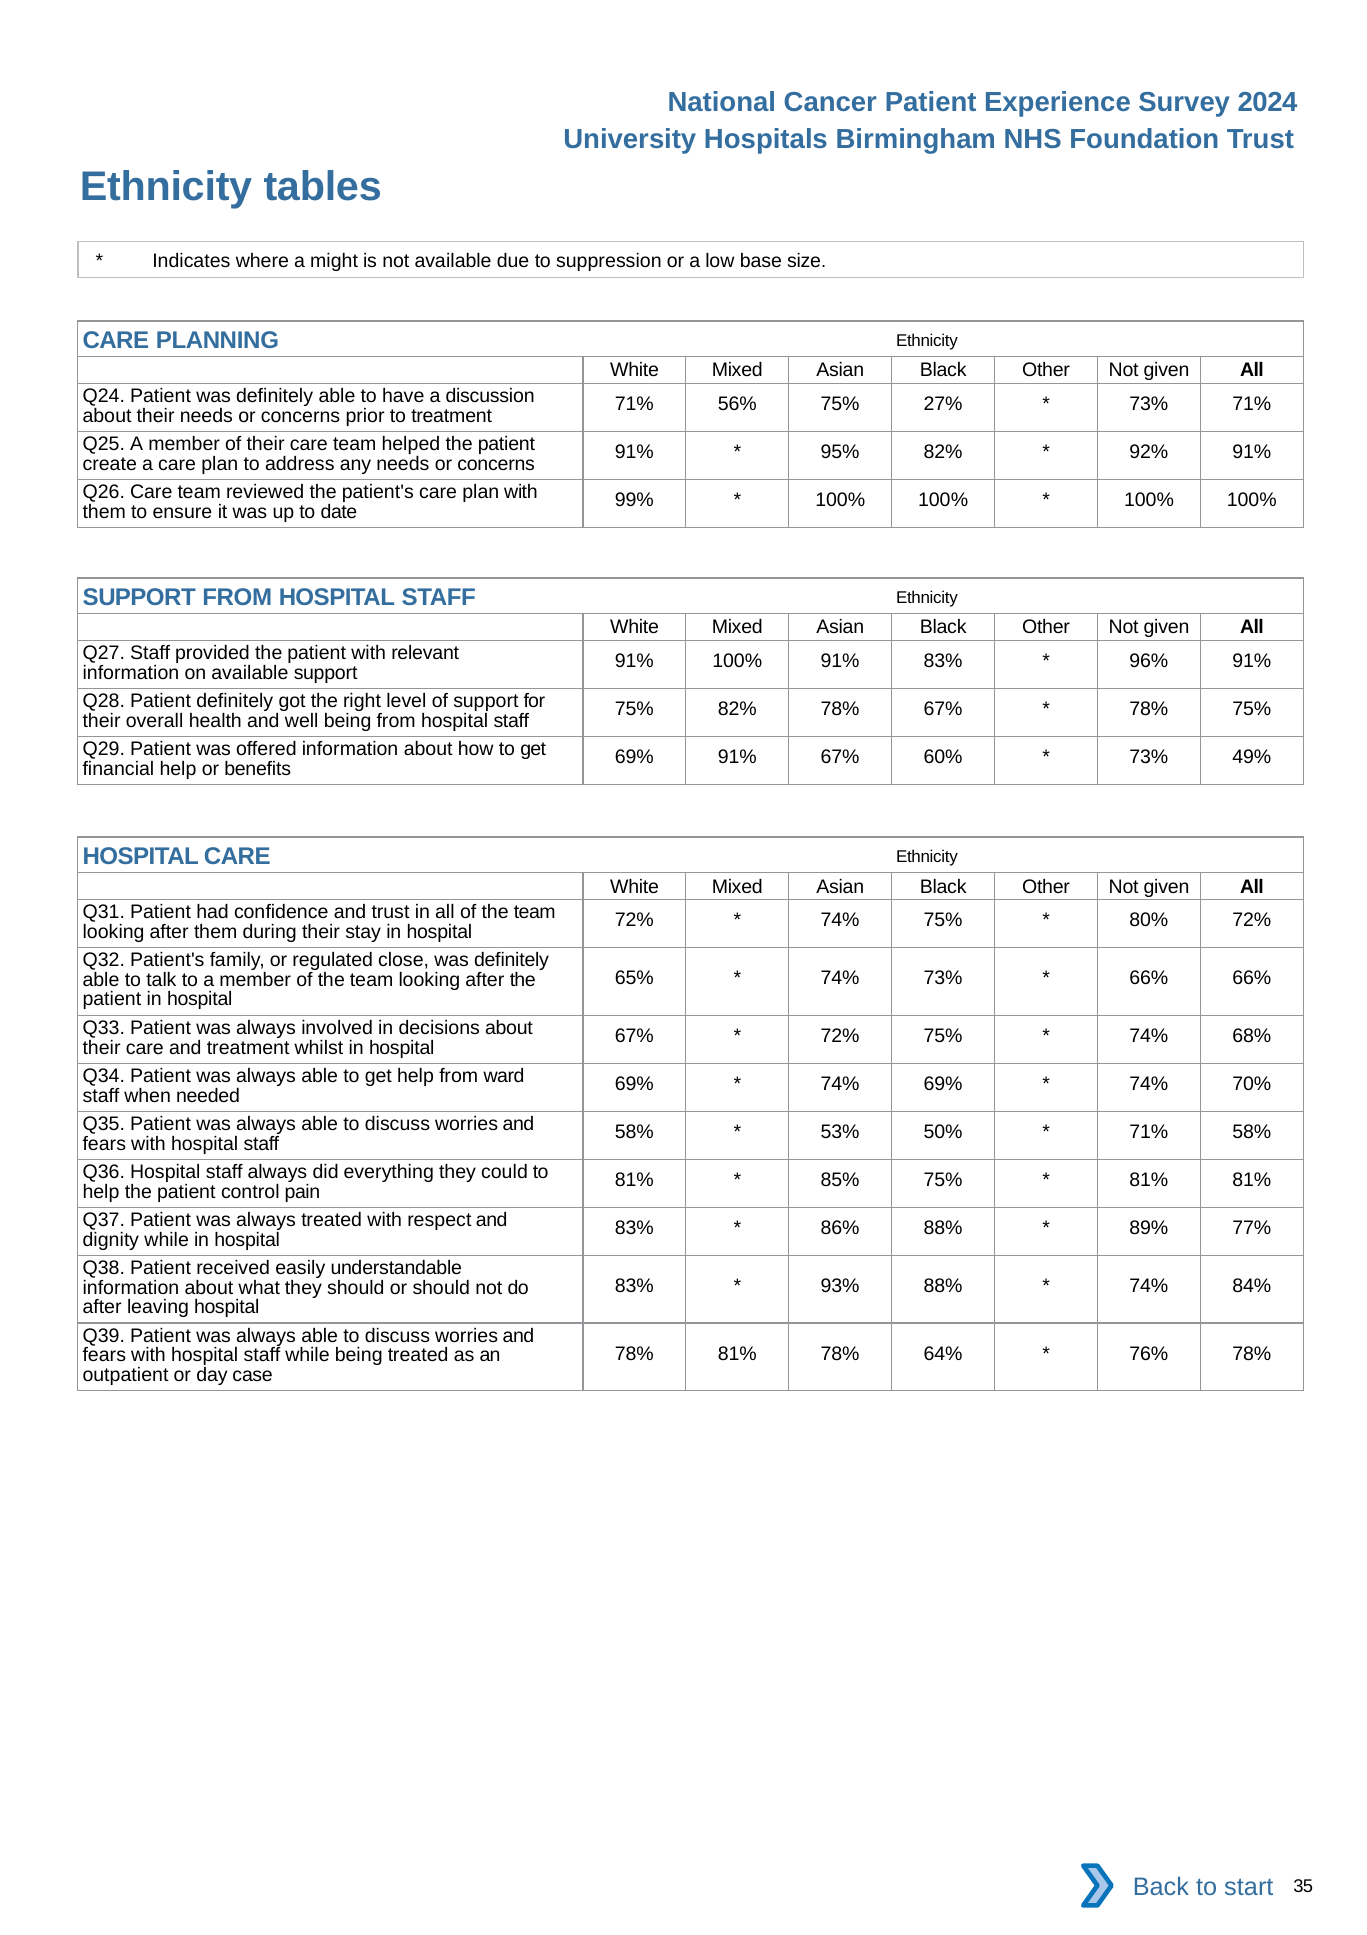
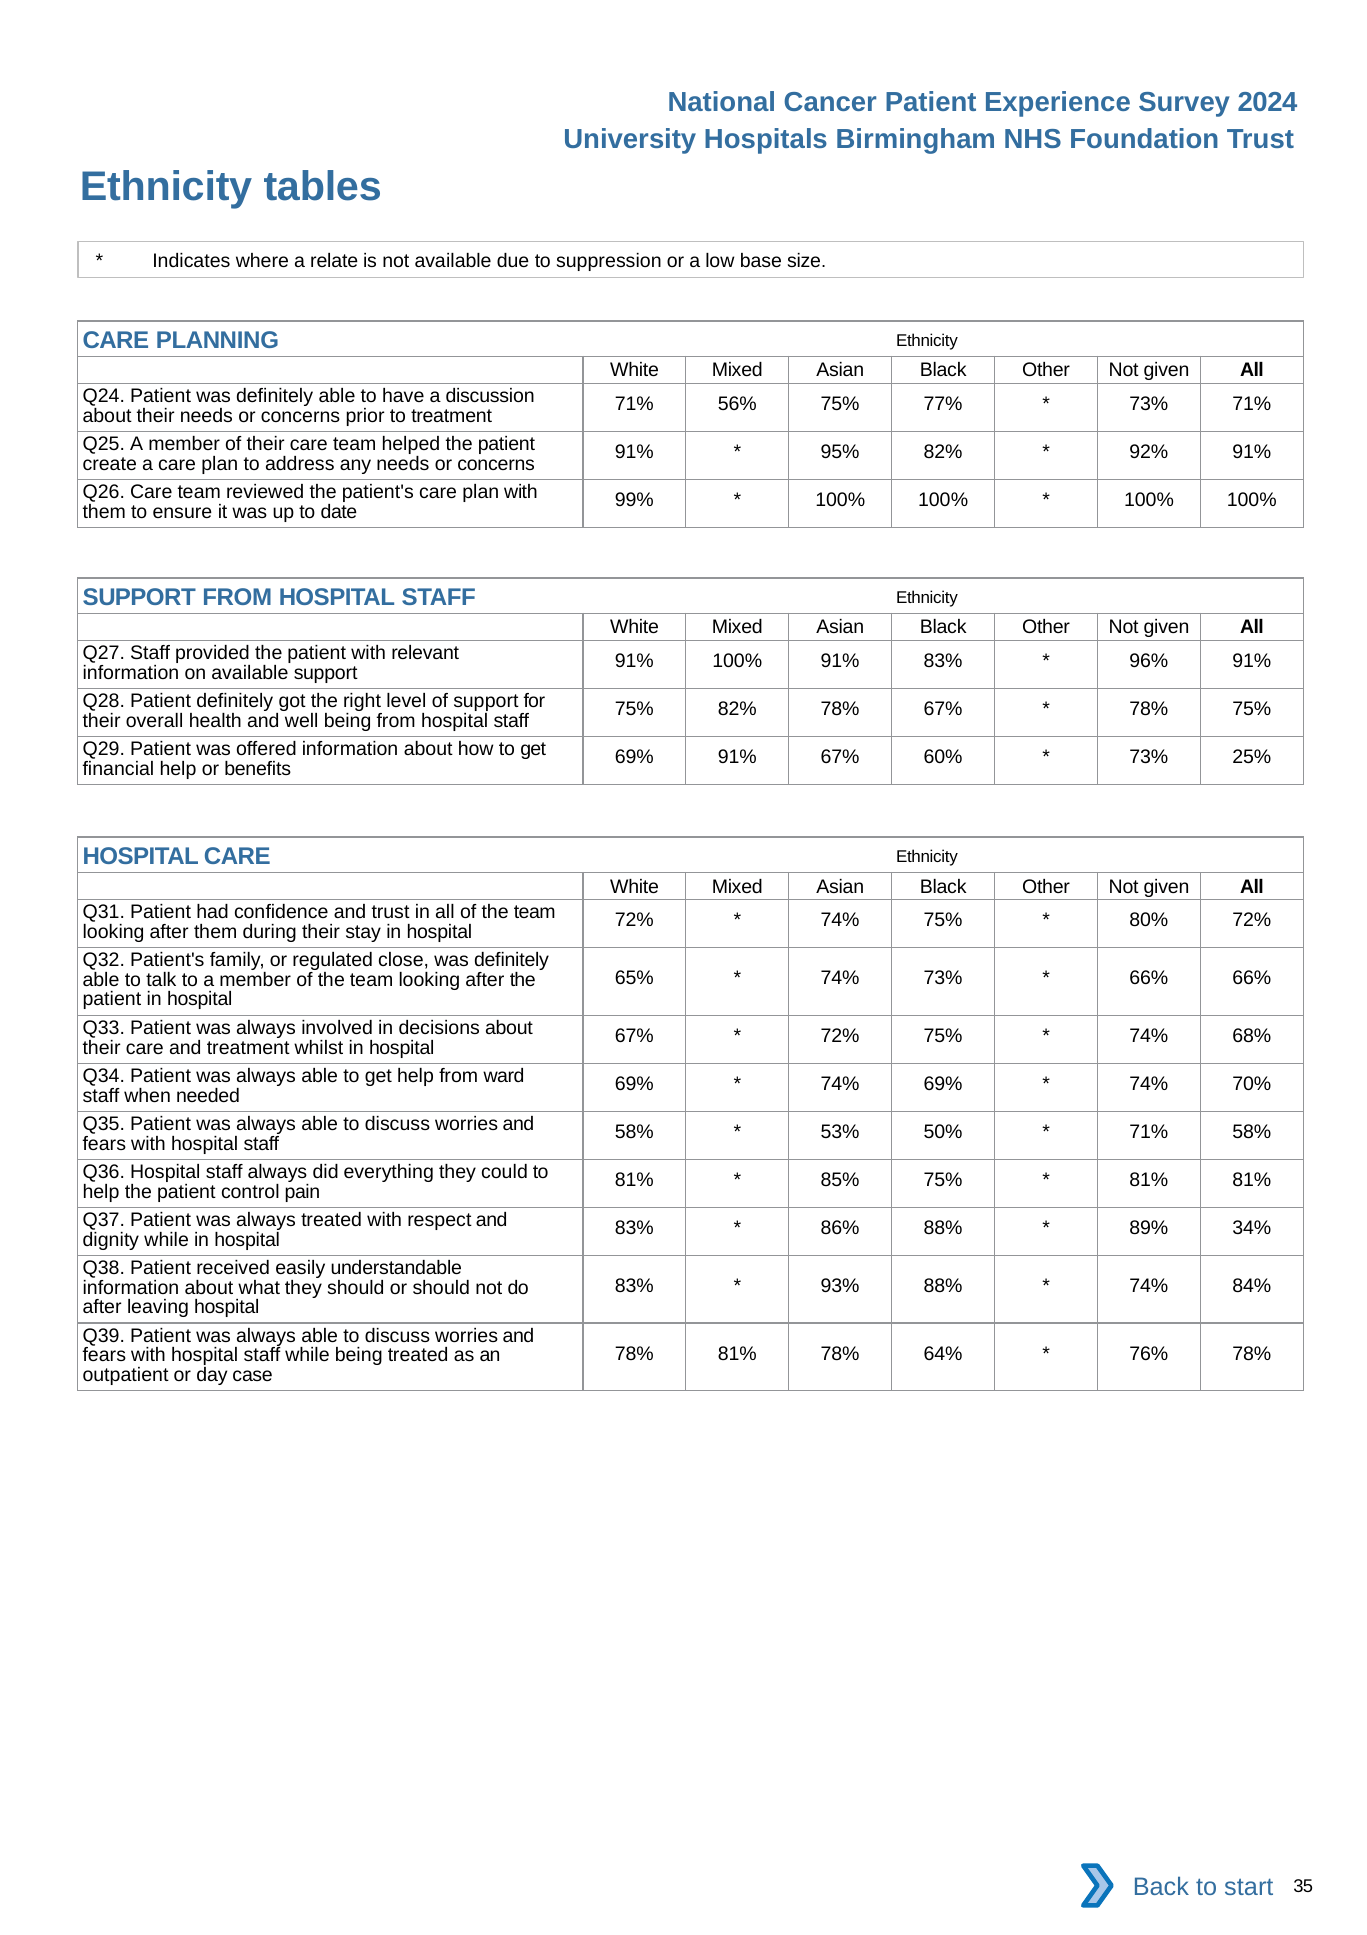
might: might -> relate (334, 261)
27%: 27% -> 77% (943, 404)
49%: 49% -> 25% (1252, 757)
77%: 77% -> 34% (1252, 1228)
